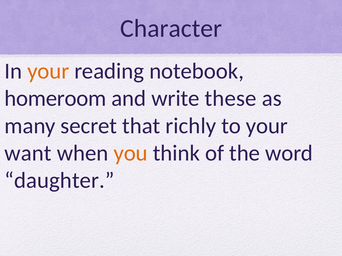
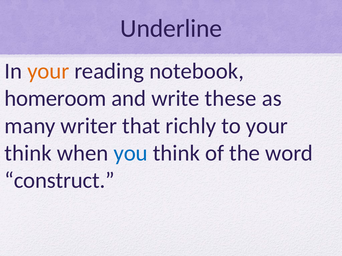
Character: Character -> Underline (171, 29)
secret: secret -> writer (89, 126)
want: want -> think (28, 153)
you colour: orange -> blue (131, 153)
daughter: daughter -> construct (60, 181)
